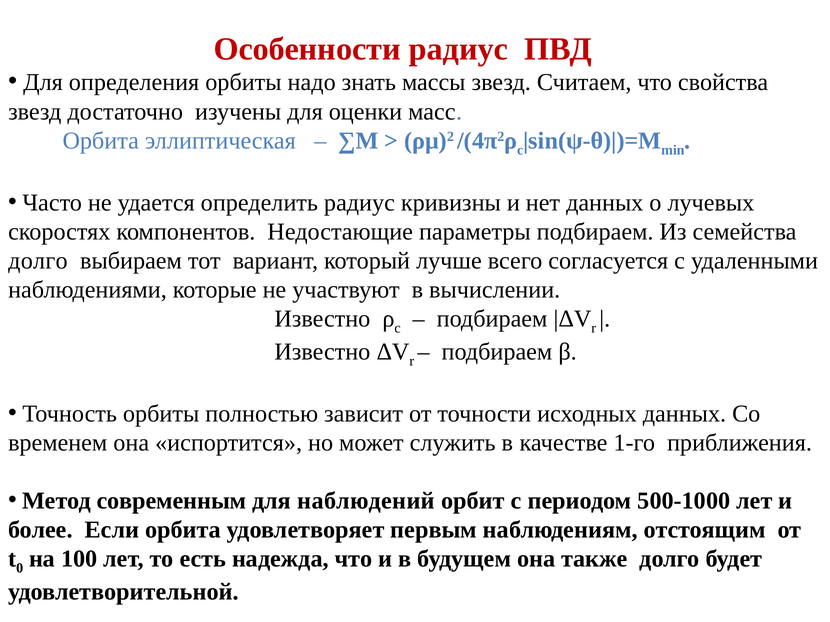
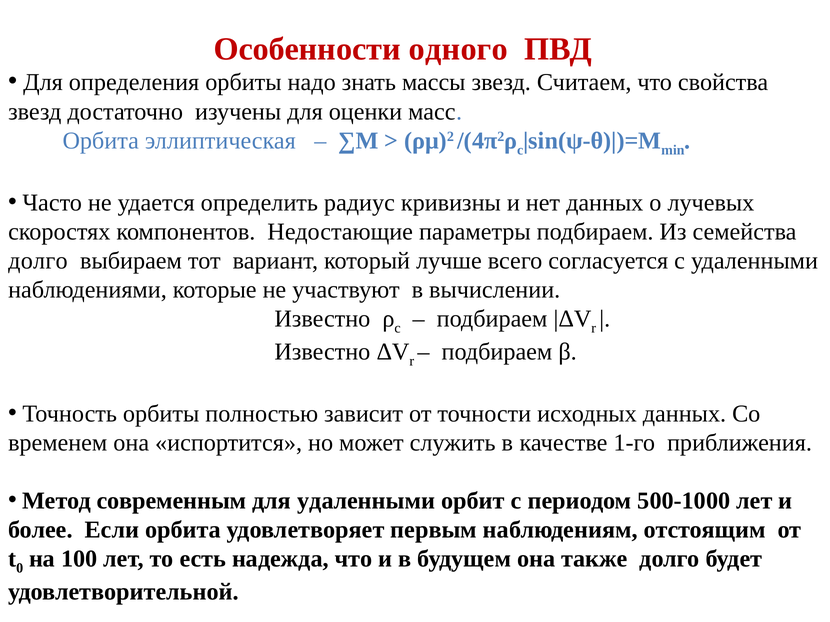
Особенности радиус: радиус -> одного (458, 49)
для наблюдений: наблюдений -> удаленными (366, 501)
